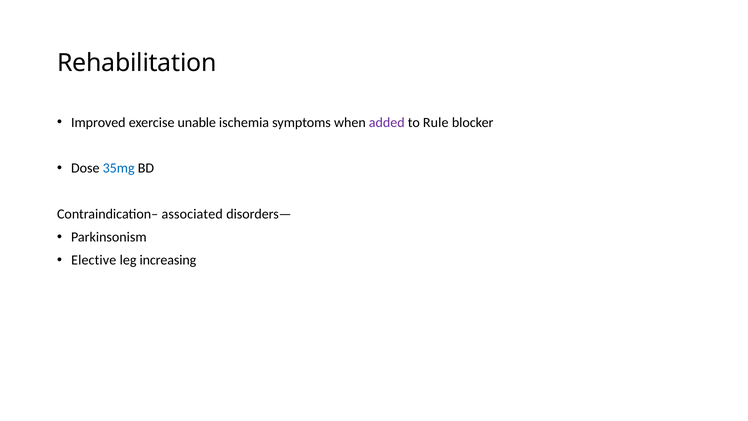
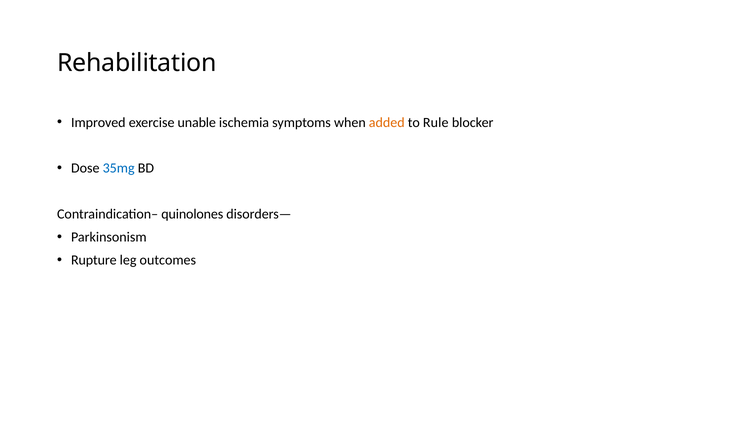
added colour: purple -> orange (387, 122)
associated: associated -> quinolones (192, 214)
Elective: Elective -> Rupture (94, 260)
increasing: increasing -> outcomes (168, 260)
